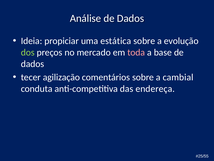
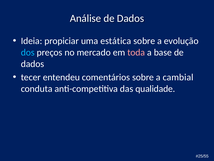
dos colour: light green -> light blue (28, 52)
agilização: agilização -> entendeu (61, 77)
endereça: endereça -> qualidade (155, 88)
